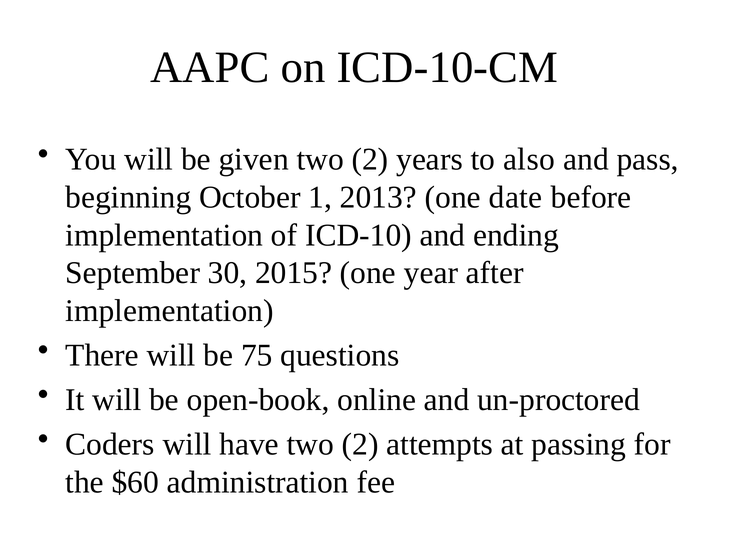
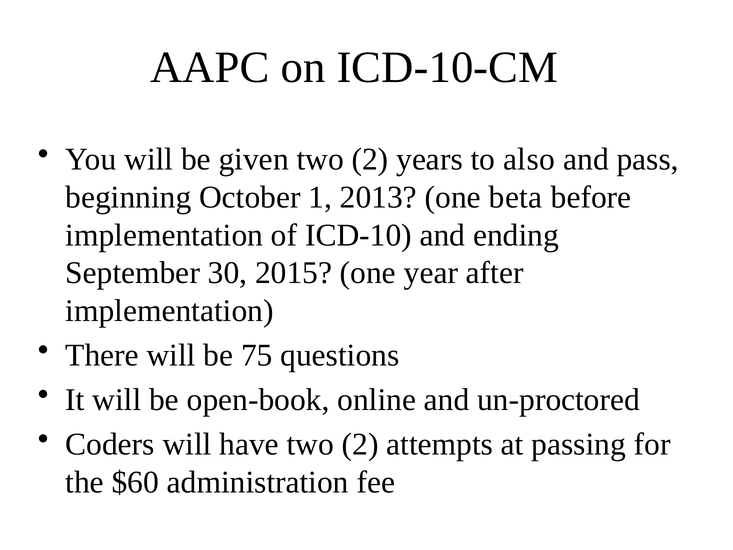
date: date -> beta (516, 197)
